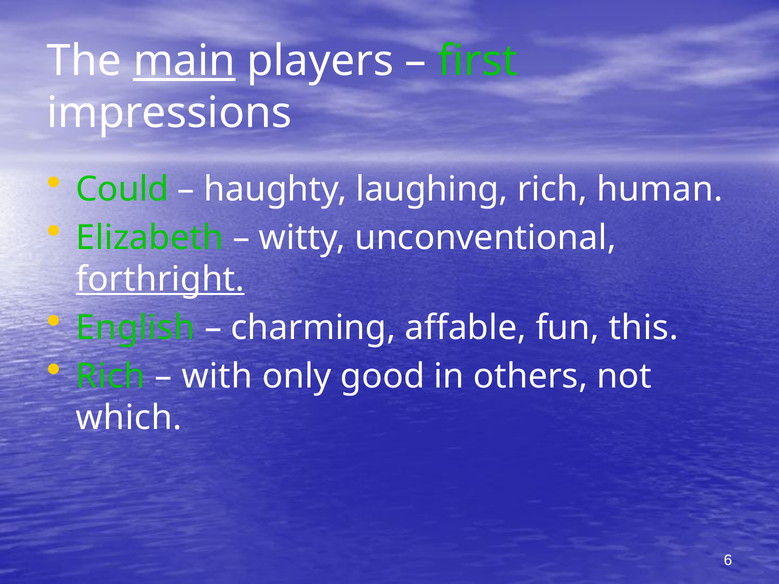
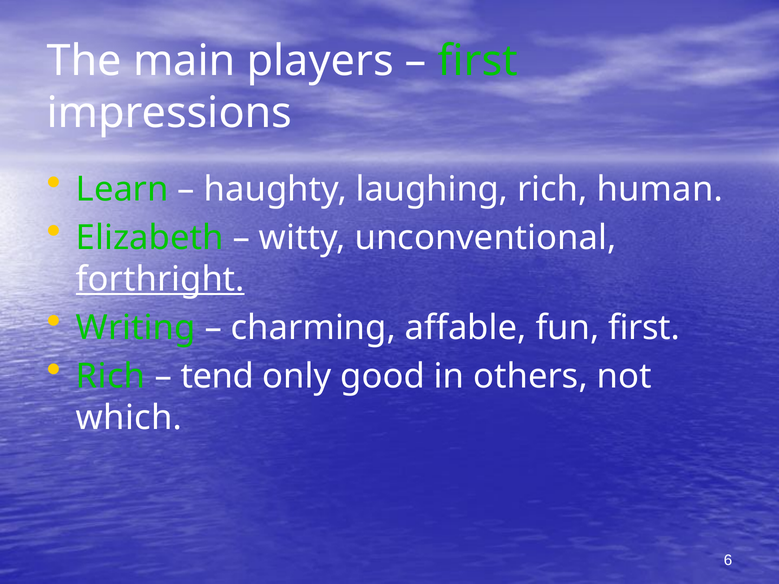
main underline: present -> none (184, 61)
Could: Could -> Learn (122, 189)
English: English -> Writing (136, 328)
fun this: this -> first (644, 328)
with: with -> tend (217, 376)
